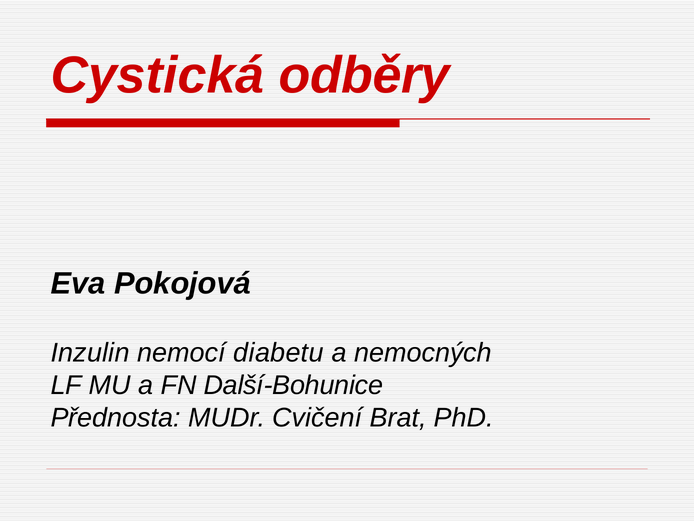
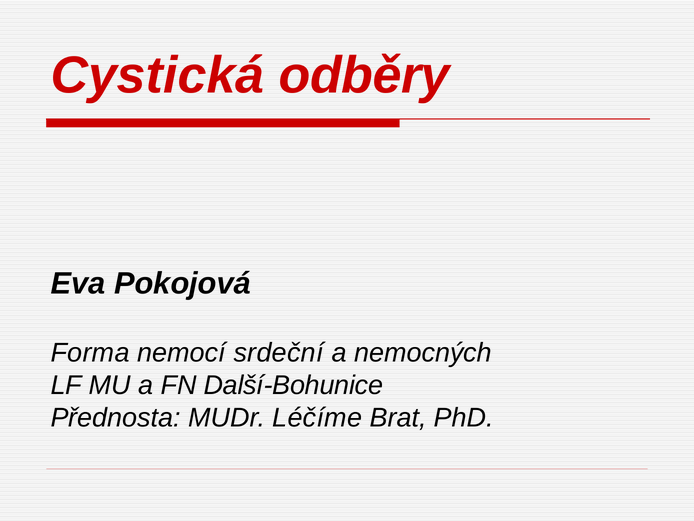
Inzulin: Inzulin -> Forma (90, 353)
diabetu: diabetu -> srdeční (279, 353)
Cvičení: Cvičení -> Léčíme (317, 417)
